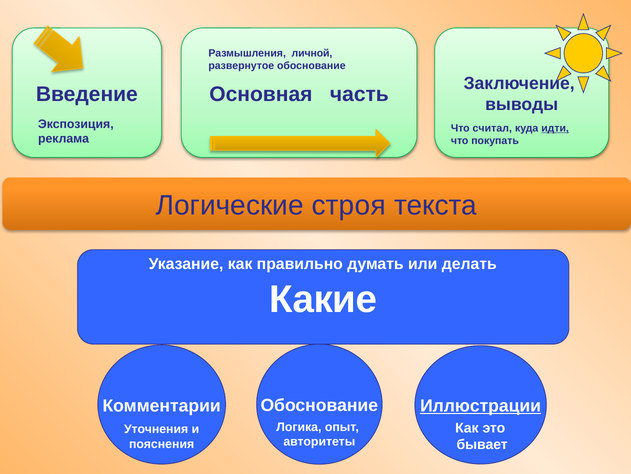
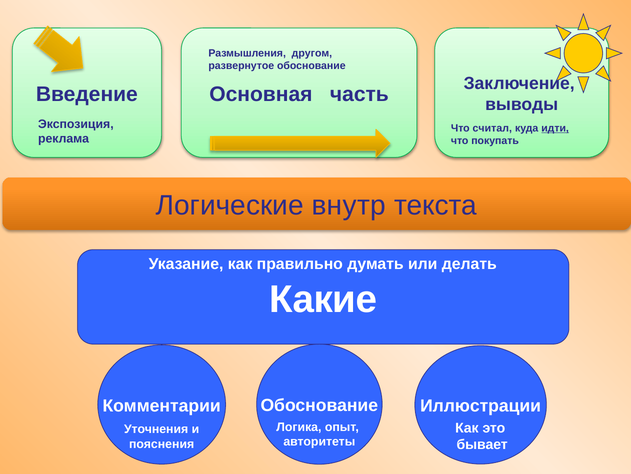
личной: личной -> другом (312, 53)
строя: строя -> внутр (349, 205)
Иллюстрации underline: present -> none (481, 405)
